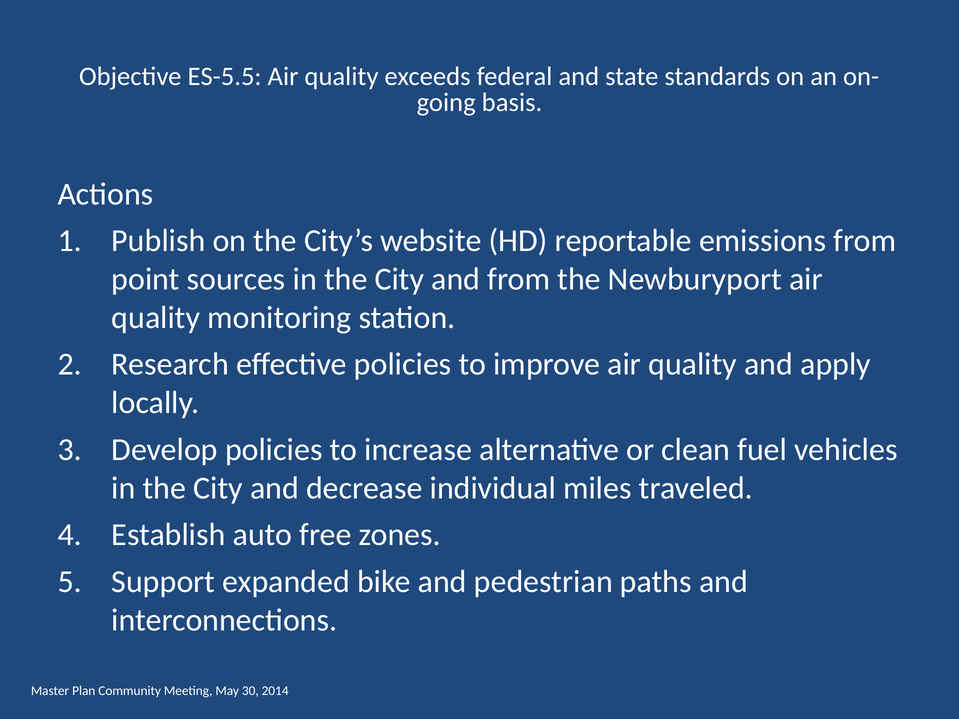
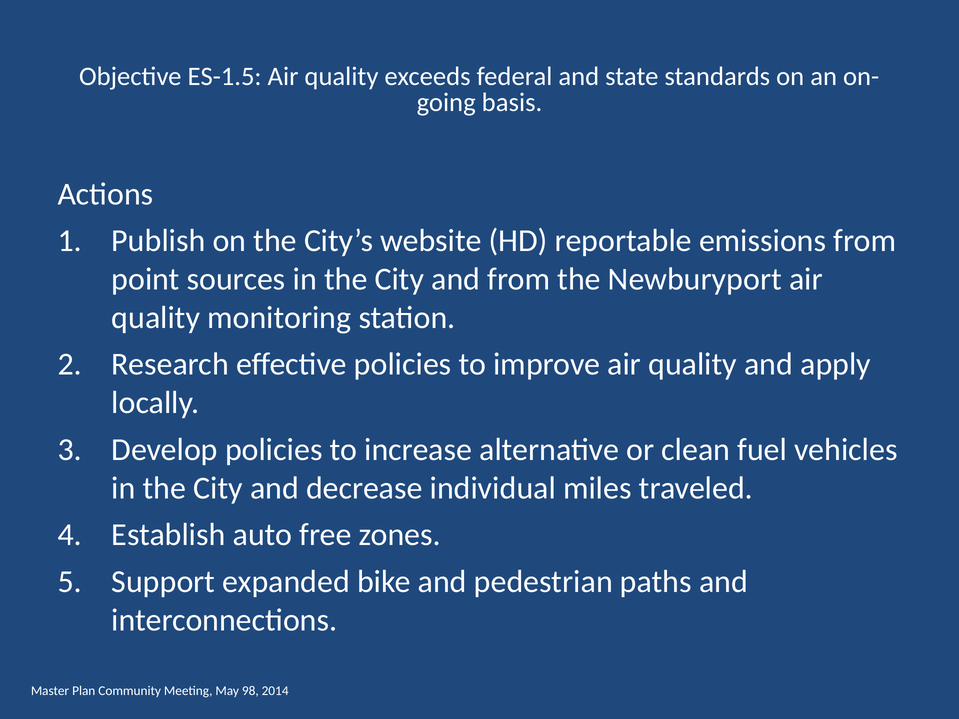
ES-5.5: ES-5.5 -> ES-1.5 (225, 77)
30: 30 -> 98 (250, 691)
